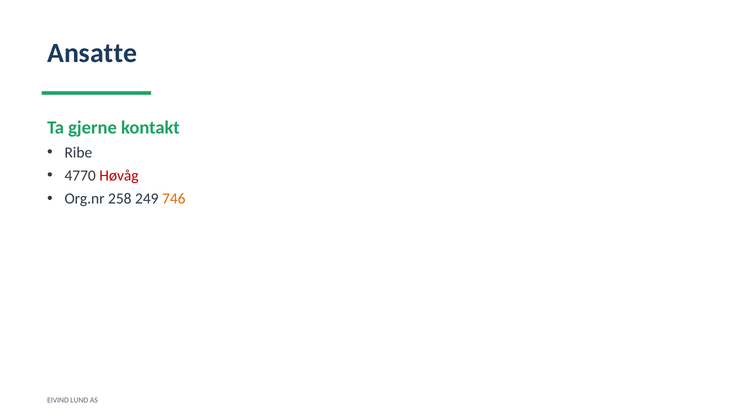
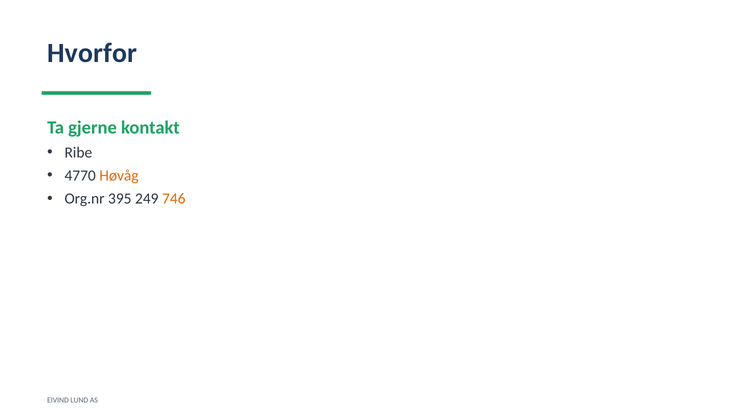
Ansatte: Ansatte -> Hvorfor (92, 53)
Høvåg colour: red -> orange (119, 176)
258: 258 -> 395 (120, 199)
